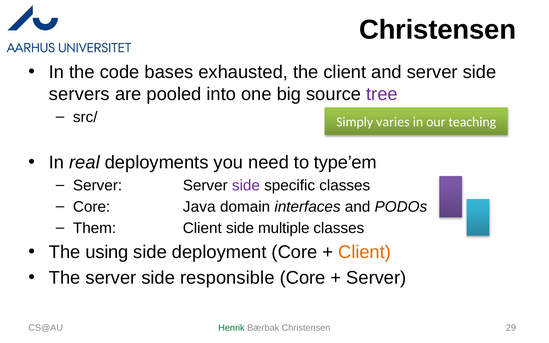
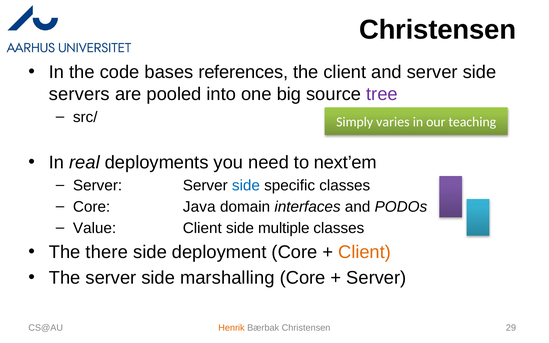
exhausted: exhausted -> references (243, 72)
type’em: type’em -> next’em (345, 162)
side colour: purple -> blue (246, 185)
Them: Them -> Value (95, 228)
using: using -> there (107, 252)
responsible: responsible -> marshalling (227, 278)
Henrik colour: green -> orange (231, 328)
